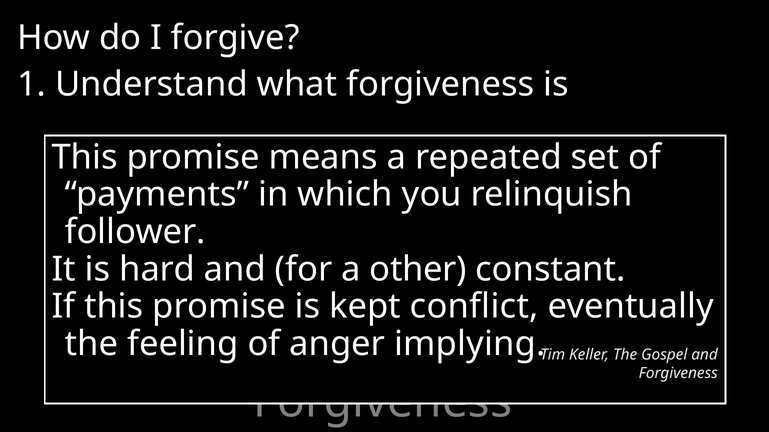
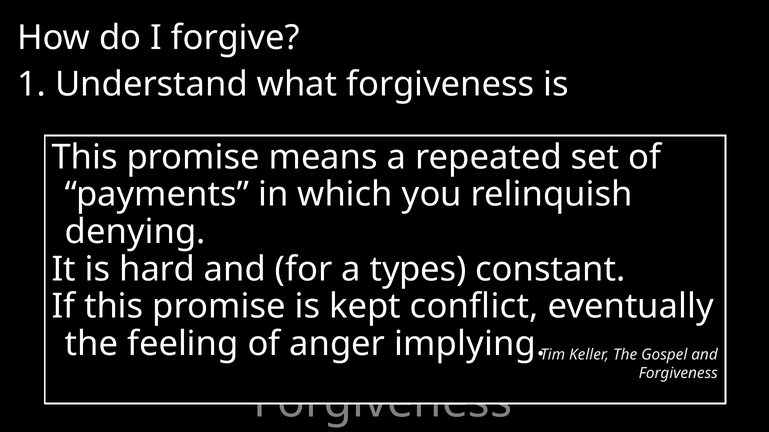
follower: follower -> denying (135, 232)
other: other -> types (418, 270)
